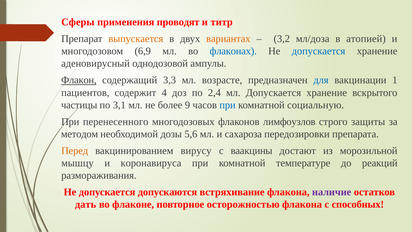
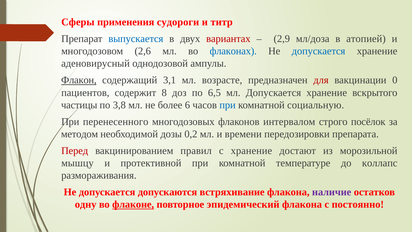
проводят: проводят -> судороги (178, 22)
выпускается colour: orange -> blue (136, 39)
вариантах colour: orange -> red (228, 39)
3,2: 3,2 -> 2,9 (282, 39)
6,9: 6,9 -> 2,6 (143, 51)
3,3: 3,3 -> 3,1 (170, 80)
для colour: blue -> red (321, 80)
1: 1 -> 0 (395, 80)
4: 4 -> 8 (164, 93)
2,4: 2,4 -> 6,5 (214, 93)
3,1: 3,1 -> 3,8 (119, 105)
9: 9 -> 6 (187, 105)
лимфоузлов: лимфоузлов -> интервалом (289, 122)
защиты: защиты -> посёлок (368, 122)
5,6: 5,6 -> 0,2 (191, 134)
сахароза: сахароза -> времени (243, 134)
Перед colour: orange -> red (75, 151)
вирусу: вирусу -> правил (196, 151)
с ваакцины: ваакцины -> хранение (251, 151)
коронавируса: коронавируса -> протективной (151, 163)
реакций: реакций -> коллапс (380, 163)
дать: дать -> одну (86, 204)
флаконе underline: none -> present (133, 204)
осторожностью: осторожностью -> эпидемический (243, 204)
способных: способных -> постоянно (358, 204)
